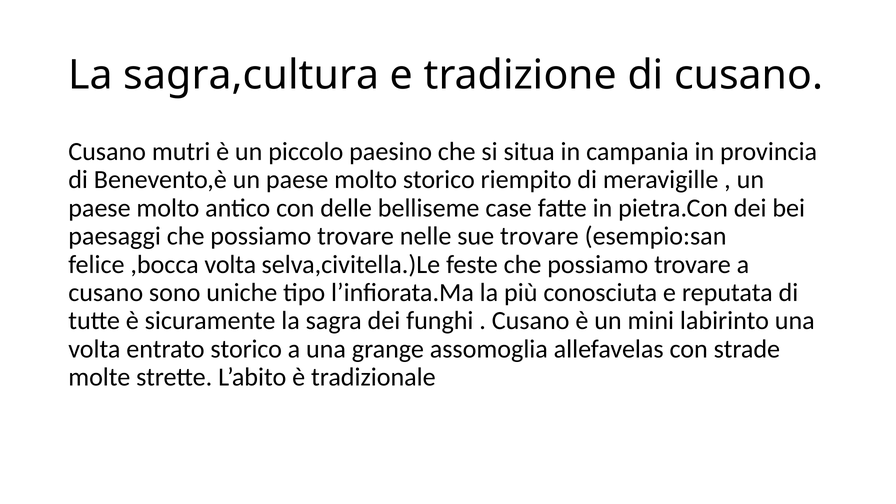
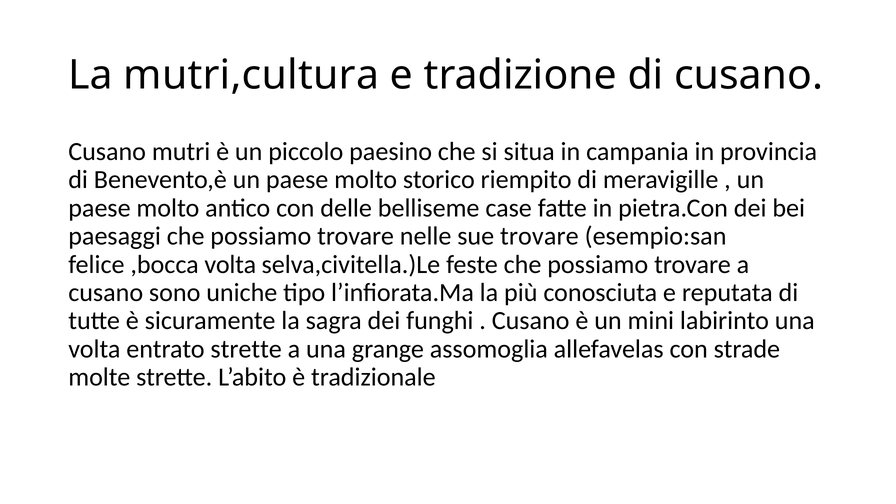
sagra,cultura: sagra,cultura -> mutri,cultura (251, 75)
entrato storico: storico -> strette (246, 349)
